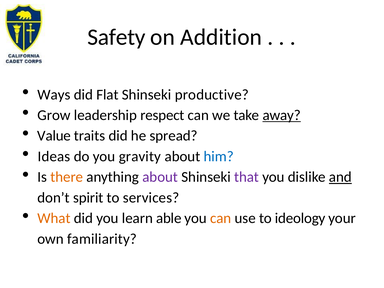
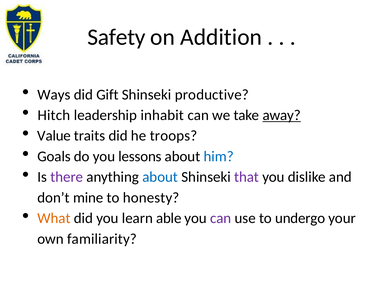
Flat: Flat -> Gift (107, 95)
Grow: Grow -> Hitch (54, 115)
respect: respect -> inhabit (162, 115)
spread: spread -> troops (174, 136)
Ideas: Ideas -> Goals (54, 156)
gravity: gravity -> lessons (140, 156)
there colour: orange -> purple (67, 177)
about colour: purple -> blue (160, 177)
and underline: present -> none (340, 177)
spirit: spirit -> mine (88, 198)
services: services -> honesty (151, 198)
can colour: orange -> purple (221, 218)
ideology: ideology -> undergo (300, 218)
